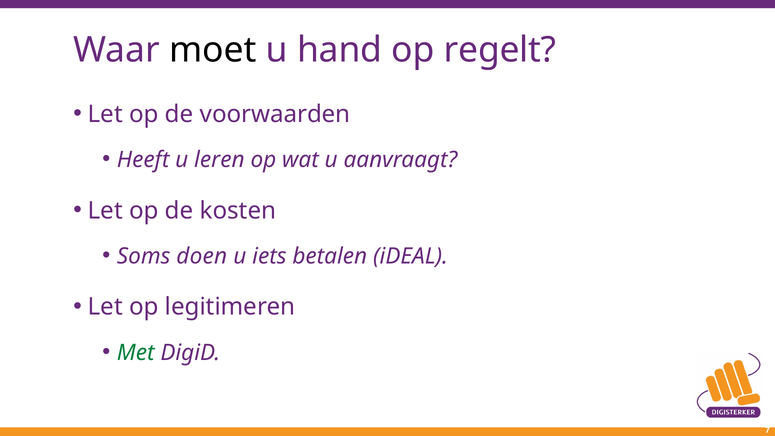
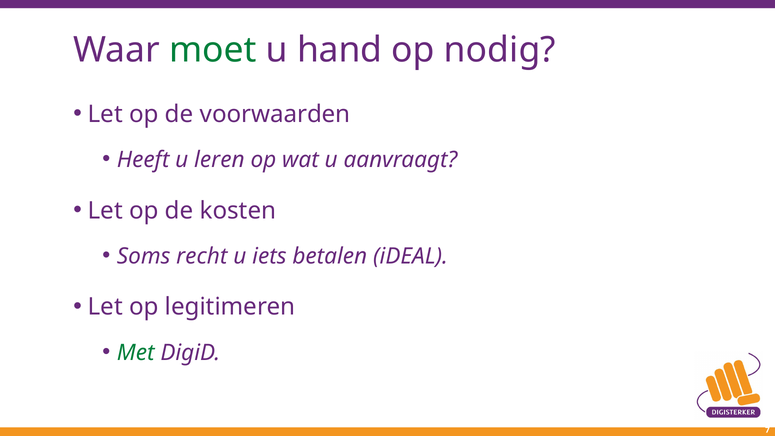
moet colour: black -> green (213, 50)
regelt: regelt -> nodig (500, 50)
doen: doen -> recht (202, 256)
